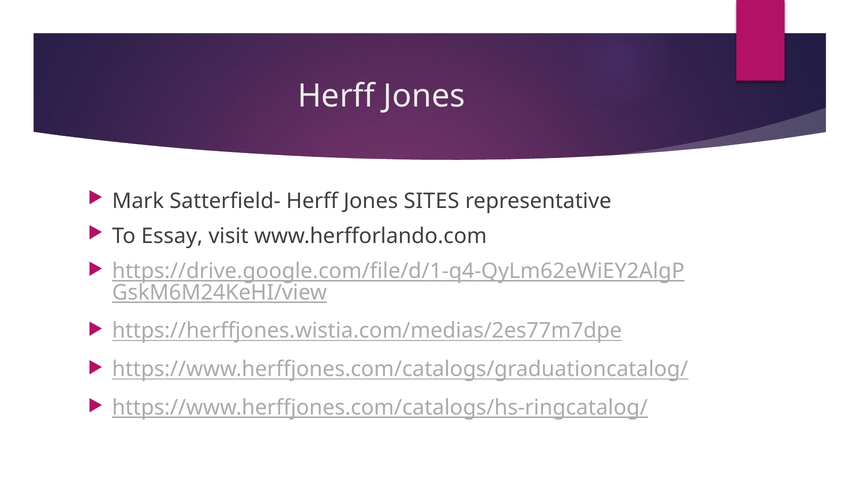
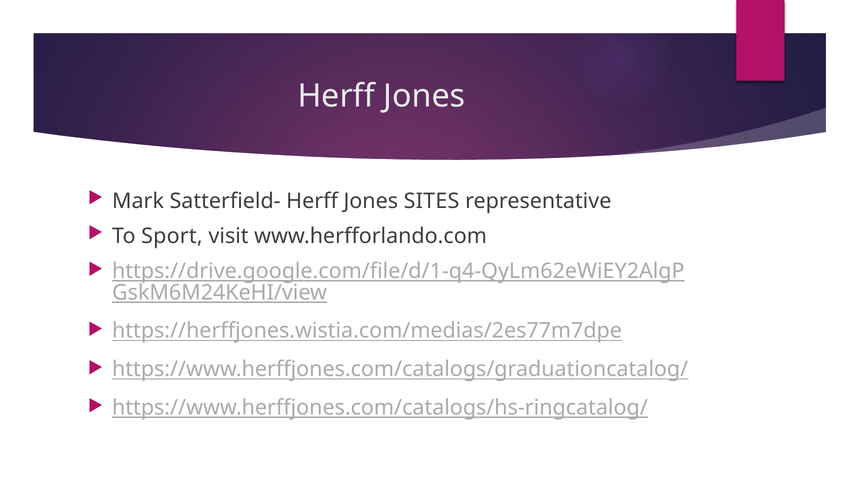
Essay: Essay -> Sport (172, 236)
